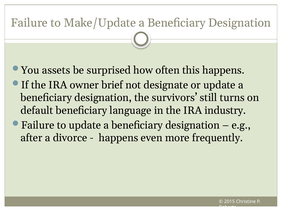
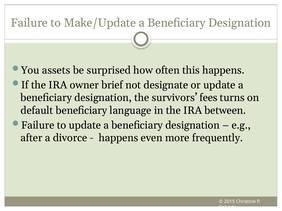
still: still -> fees (209, 98)
industry: industry -> between (225, 111)
